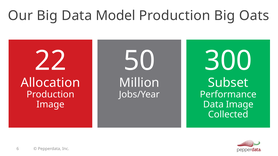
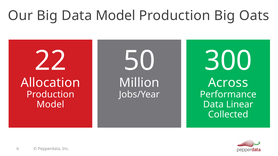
Subset: Subset -> Across (228, 83)
Image: Image -> Model (50, 105)
Data Image: Image -> Linear (240, 105)
